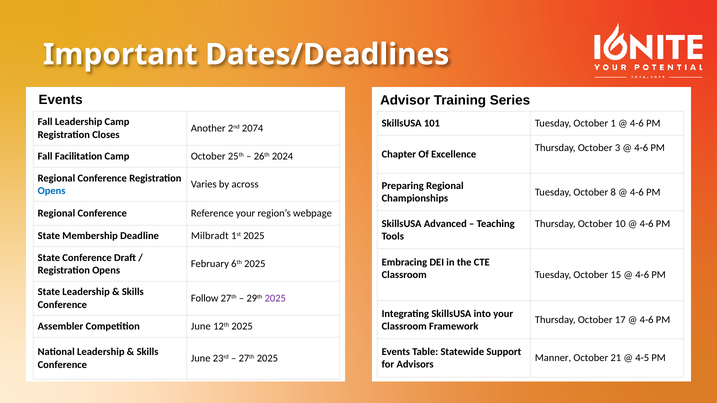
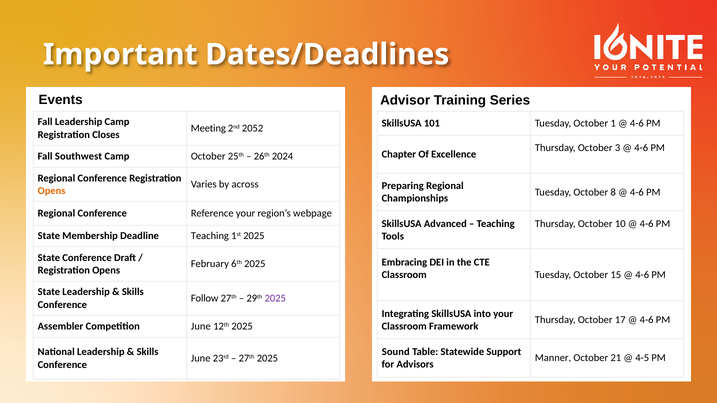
Another: Another -> Meeting (208, 128)
2074: 2074 -> 2052 (253, 128)
Facilitation: Facilitation -> Southwest (79, 157)
Opens colour: blue -> orange (52, 191)
Deadline Milbradt: Milbradt -> Teaching (210, 236)
Events: Events -> Sound (396, 352)
